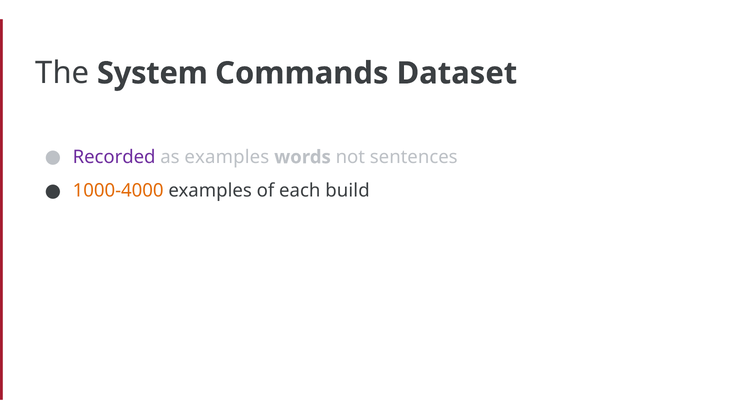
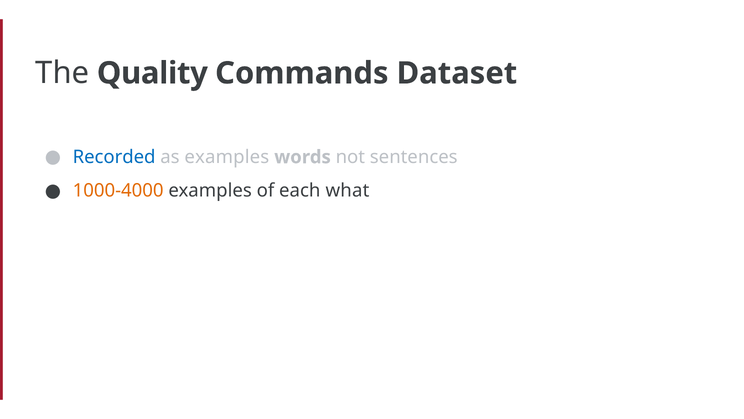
System: System -> Quality (152, 73)
Recorded colour: purple -> blue (114, 157)
build: build -> what (347, 190)
